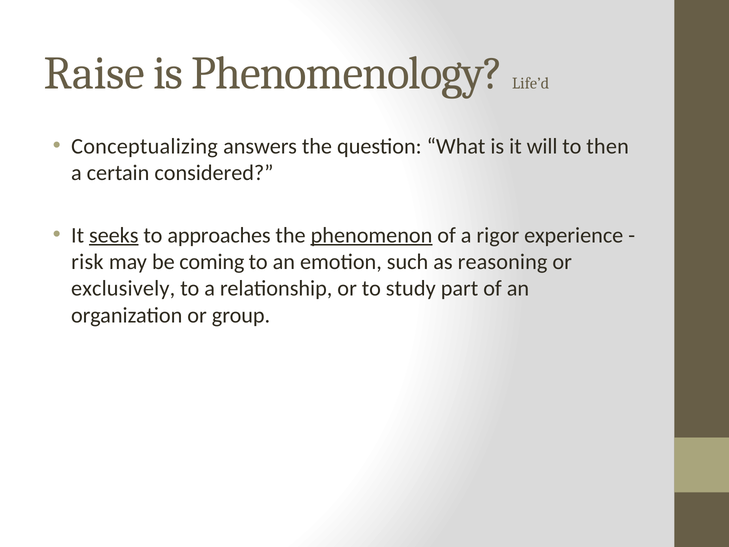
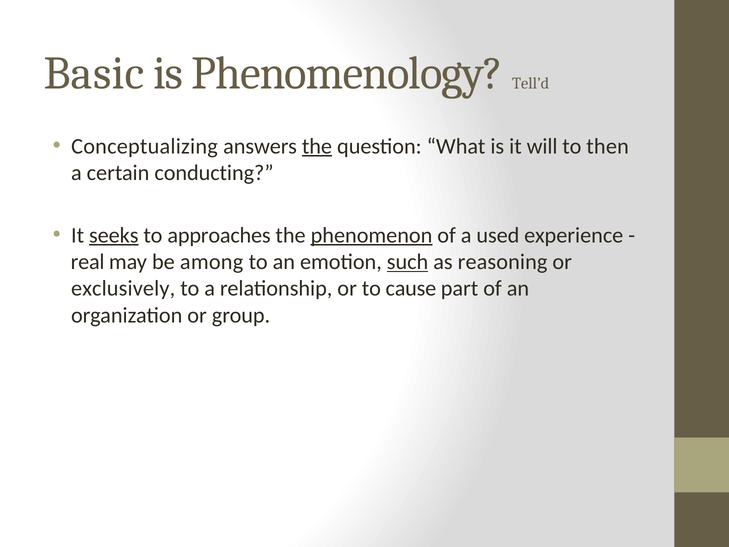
Raise: Raise -> Basic (94, 73)
Life’d: Life’d -> Tell’d (531, 83)
the underline: none -> present (317, 146)
considered: considered -> conducting (214, 173)
rigor: rigor -> used (498, 235)
risk: risk -> real (88, 262)
coming: coming -> among (212, 262)
such underline: none -> present (408, 262)
study: study -> cause (411, 288)
